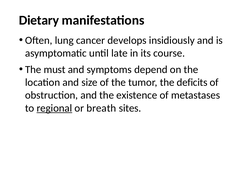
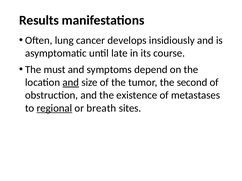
Dietary: Dietary -> Results (39, 20)
and underline: none -> present (71, 83)
deficits: deficits -> second (192, 83)
